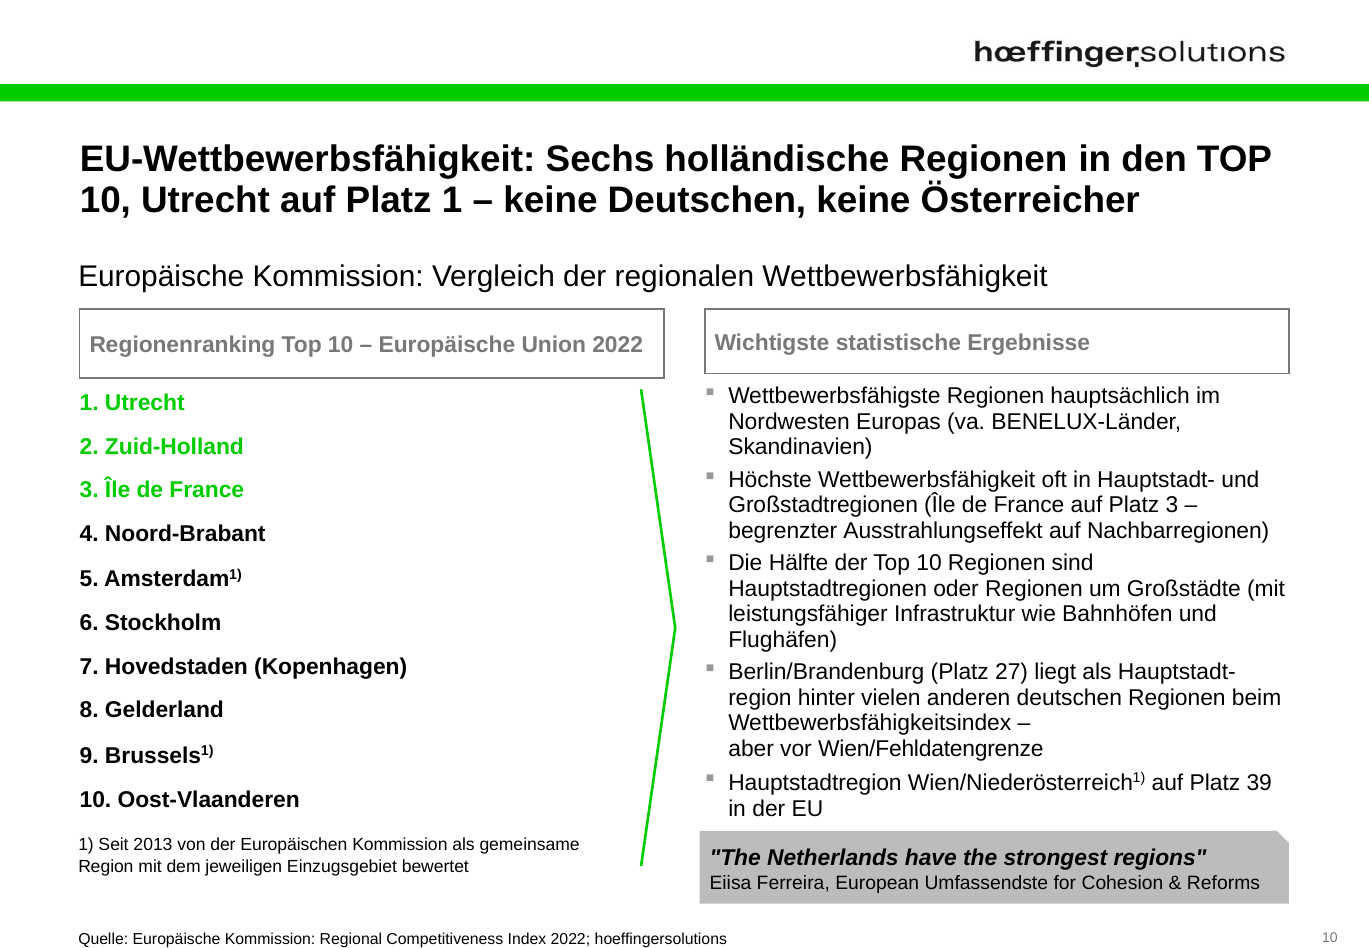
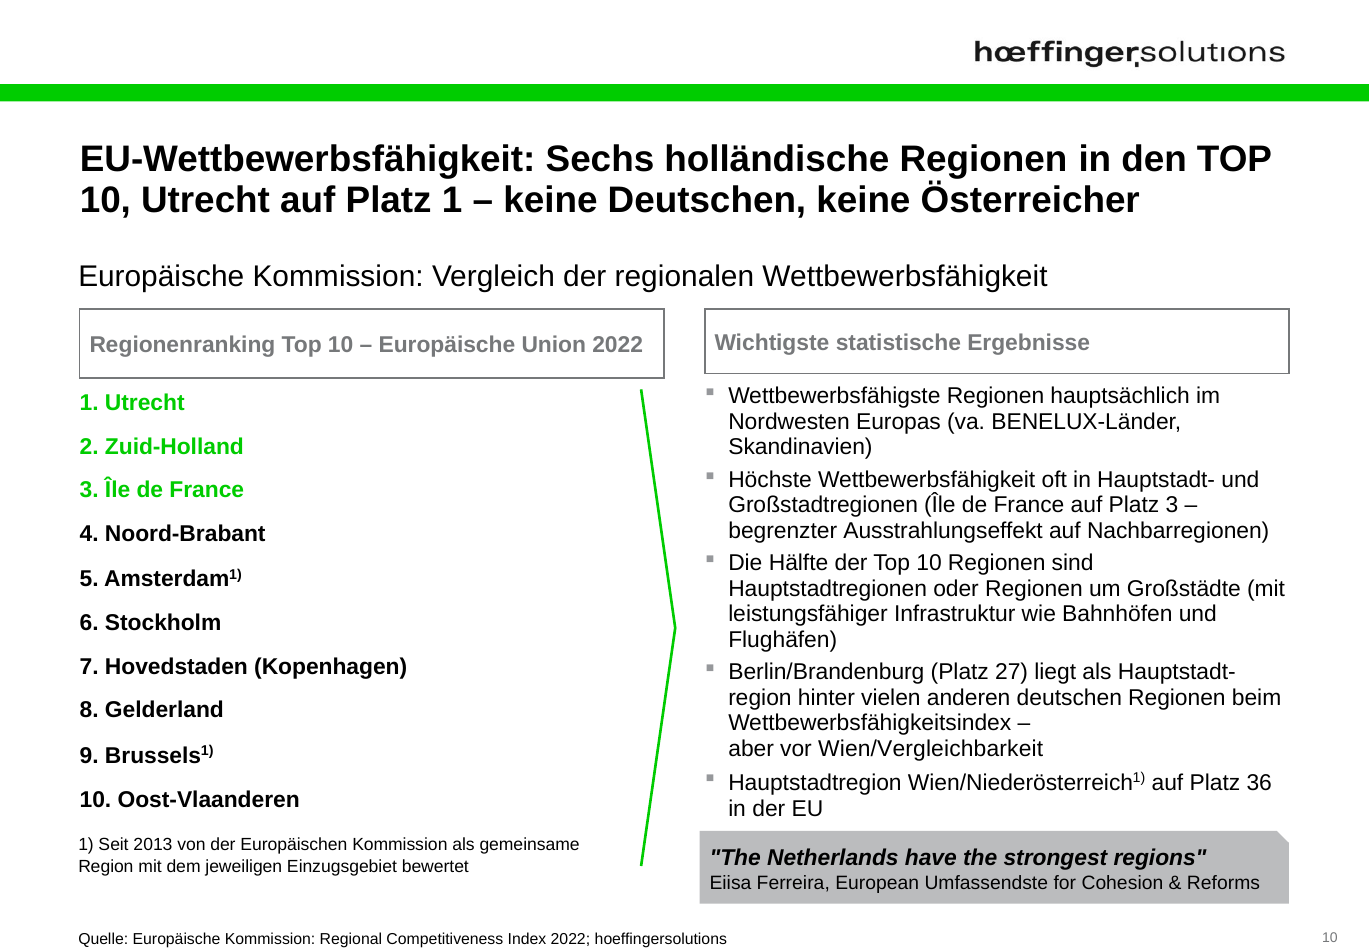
Wien/Fehldatengrenze: Wien/Fehldatengrenze -> Wien/Vergleichbarkeit (931, 748)
39: 39 -> 36 (1259, 783)
